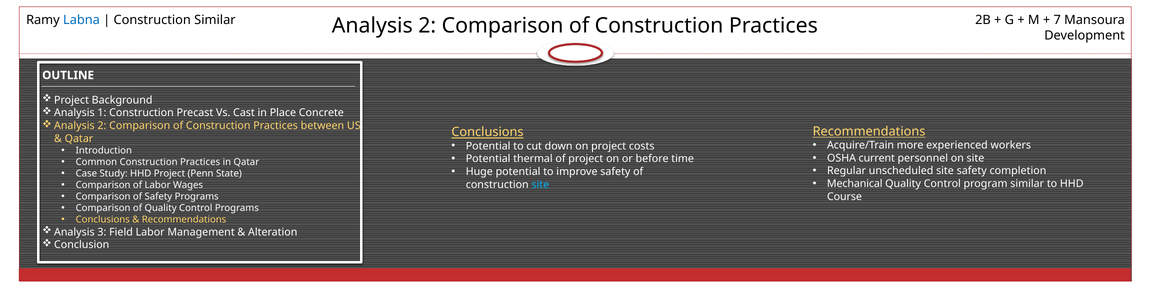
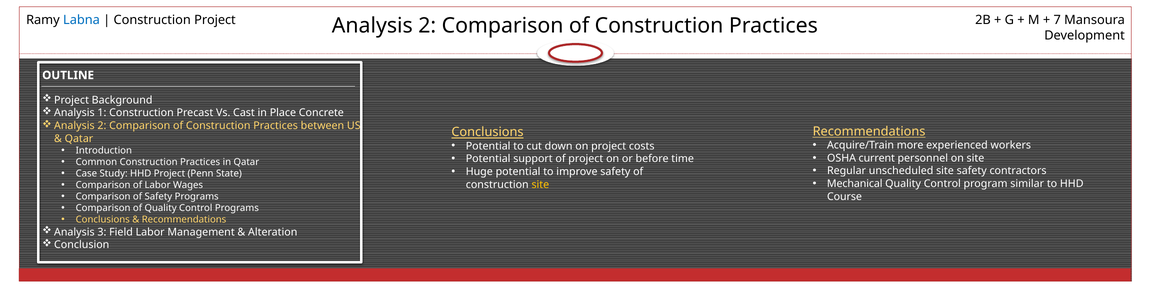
Construction Similar: Similar -> Project (215, 20)
thermal: thermal -> support (533, 159)
completion: completion -> contractors (1018, 171)
site colour: light blue -> yellow (540, 184)
